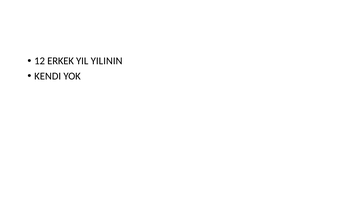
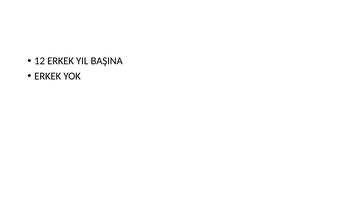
YILININ: YILININ -> BAŞINA (107, 61)
KENDI: KENDI -> ERKEK (48, 76)
